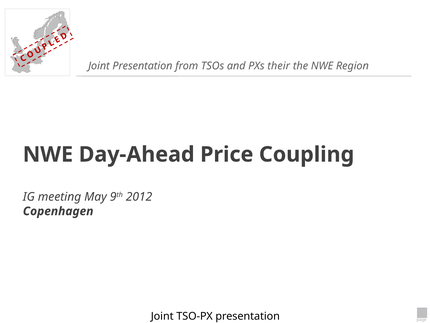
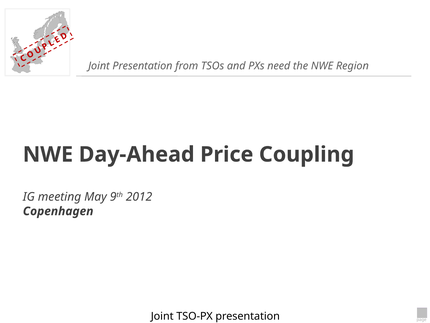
their: their -> need (279, 66)
